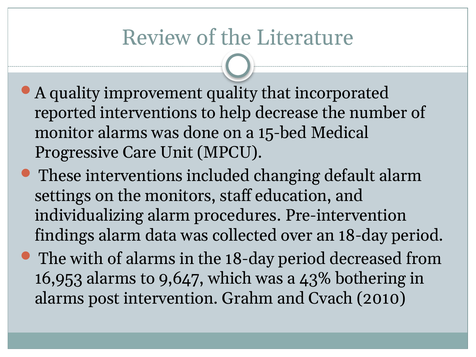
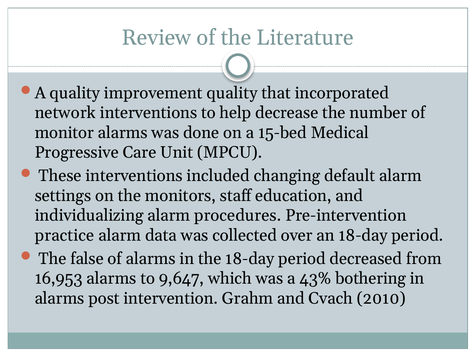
reported: reported -> network (65, 113)
findings: findings -> practice (65, 235)
with: with -> false (87, 259)
